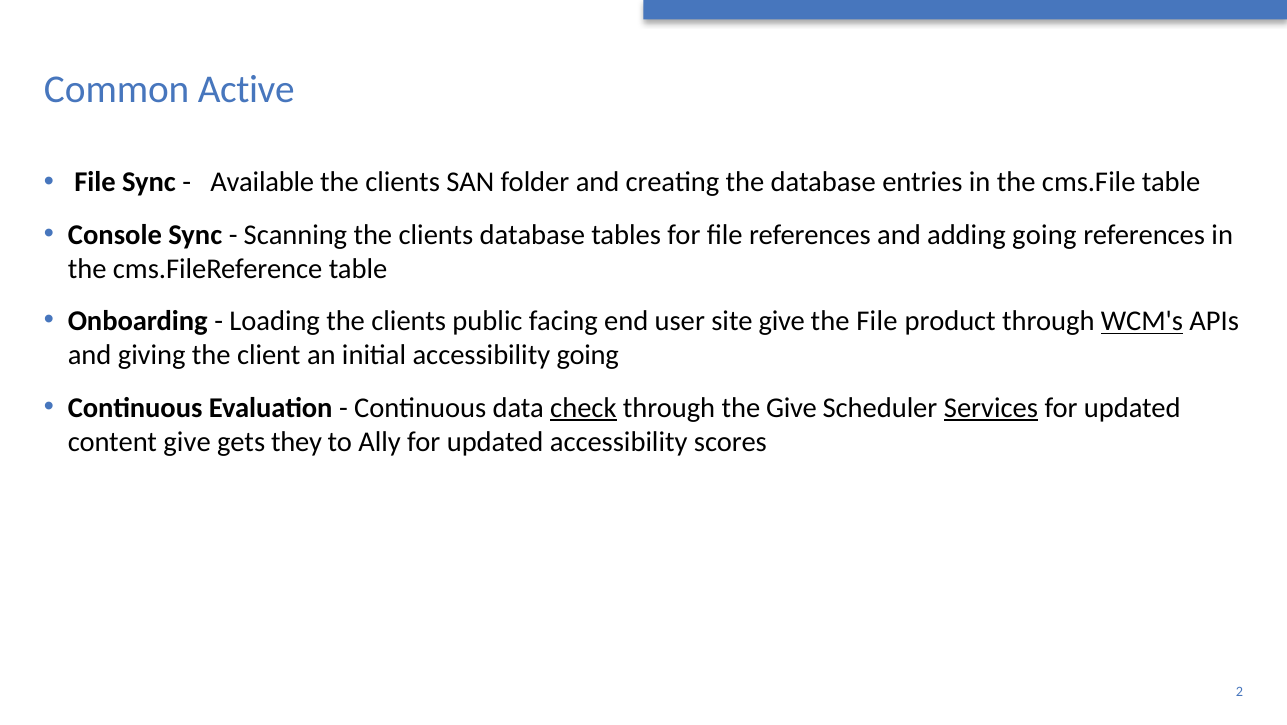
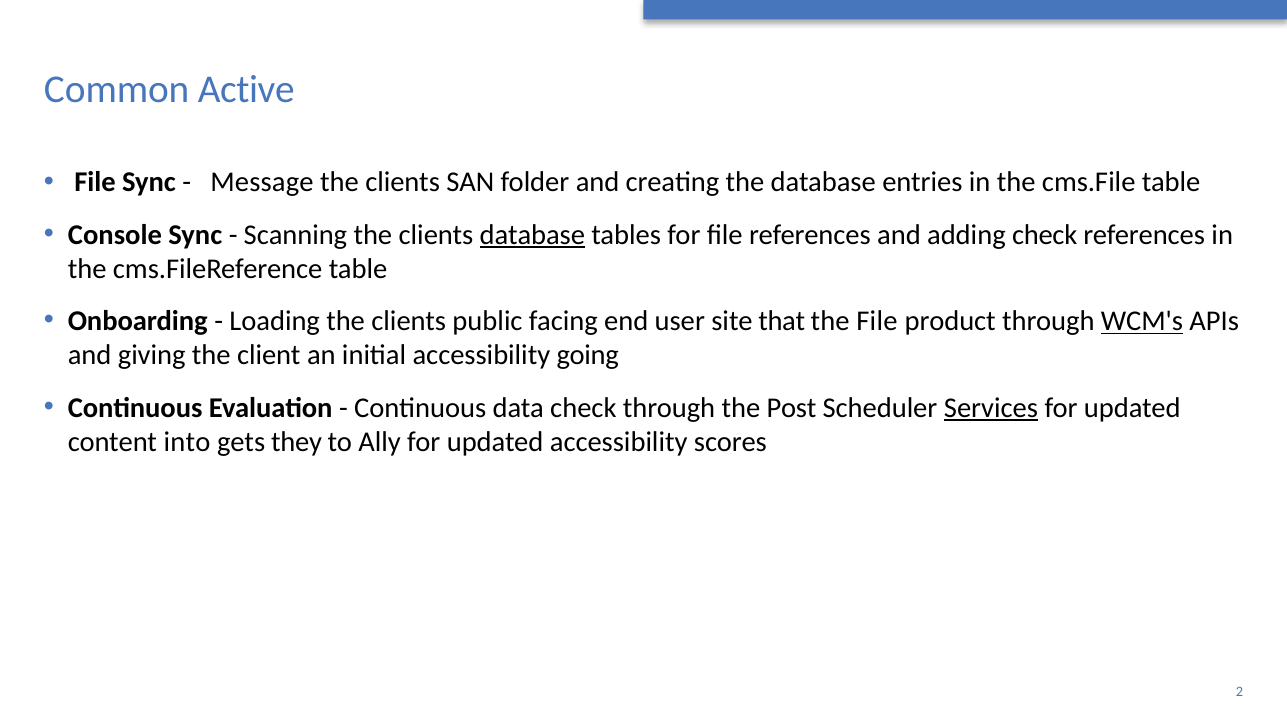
Available: Available -> Message (262, 182)
database underline: none -> present (532, 235)
adding going: going -> check (1045, 235)
site give: give -> that (782, 321)
check underline: present -> none (583, 408)
the Give: Give -> Post (792, 408)
content give: give -> into (187, 442)
